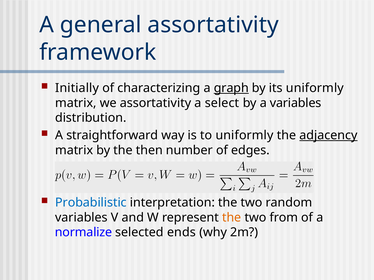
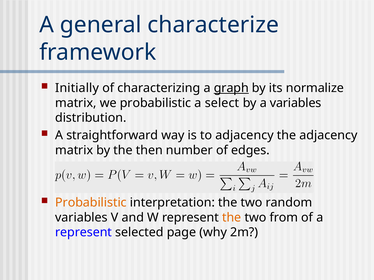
general assortativity: assortativity -> characterize (213, 25)
its uniformly: uniformly -> normalize (315, 88)
we assortativity: assortativity -> probabilistic (156, 103)
to uniformly: uniformly -> adjacency (245, 136)
adjacency underline: present -> none (328, 136)
Probabilistic colour: blue -> orange (91, 203)
normalize: normalize -> represent (84, 233)
ends: ends -> page (181, 233)
